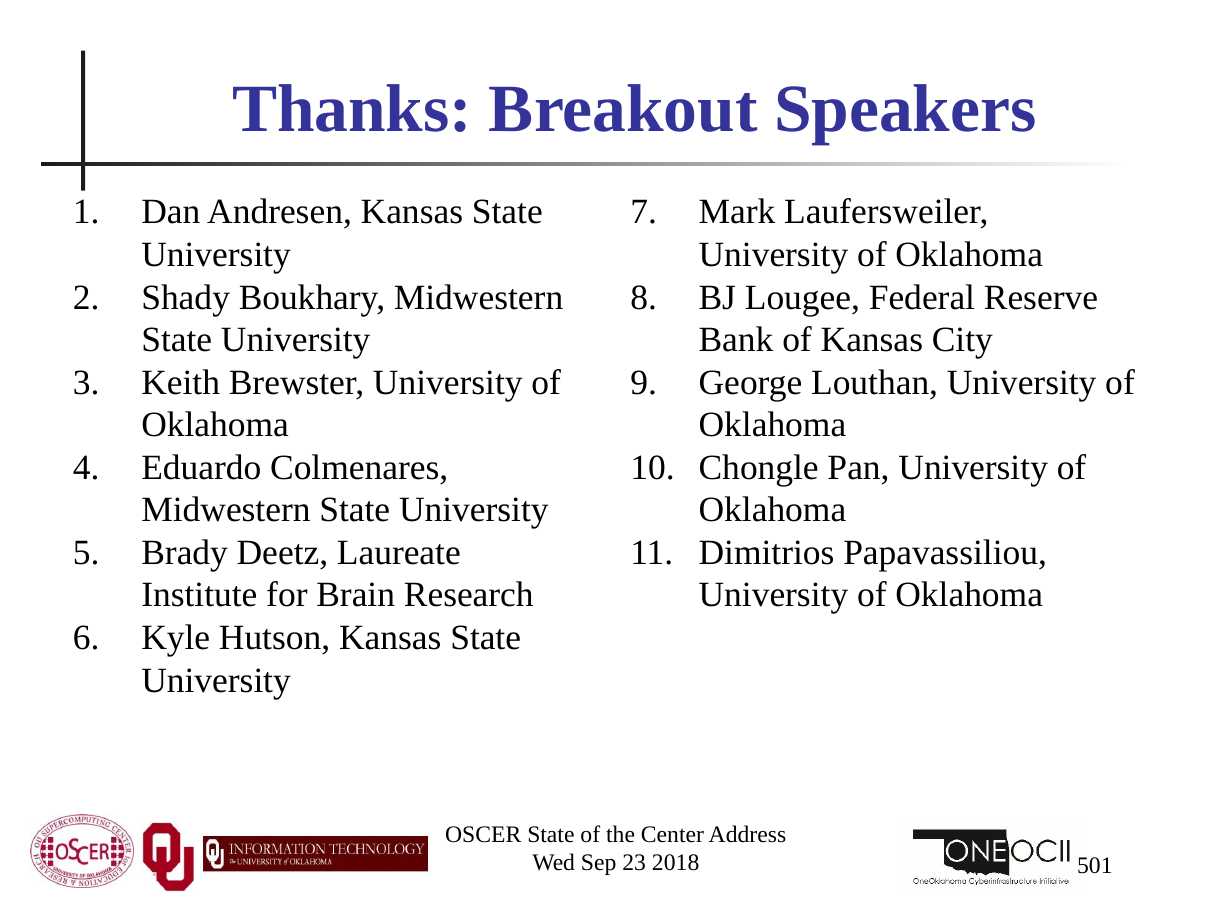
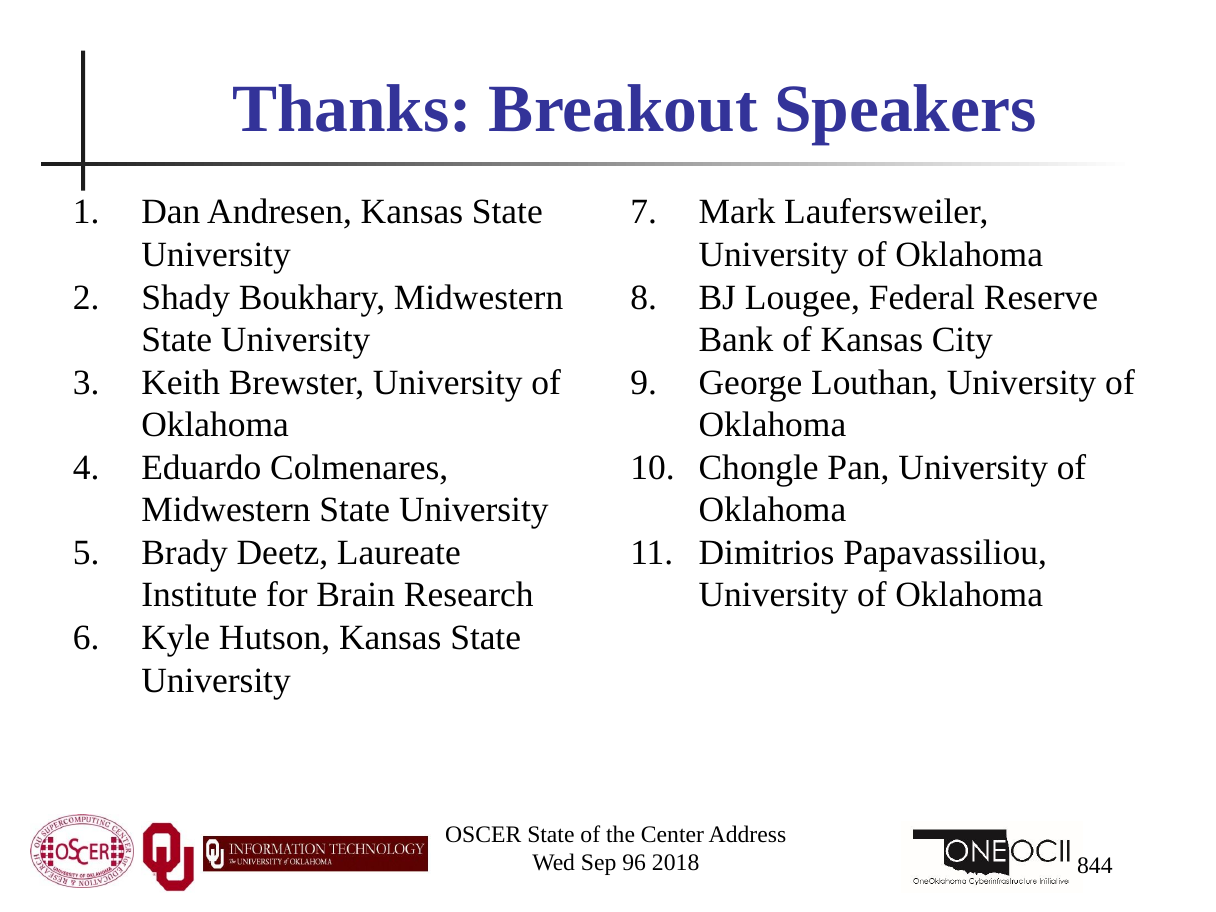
23: 23 -> 96 (634, 863)
501: 501 -> 844 (1095, 865)
